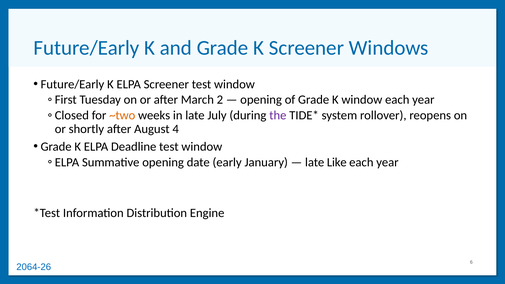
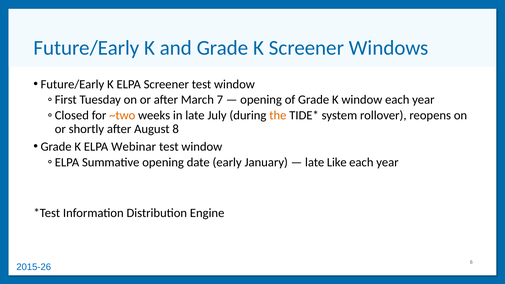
2: 2 -> 7 (220, 100)
the colour: purple -> orange (278, 115)
4: 4 -> 8 (176, 129)
Deadline: Deadline -> Webinar (134, 147)
2064-26: 2064-26 -> 2015-26 (34, 267)
